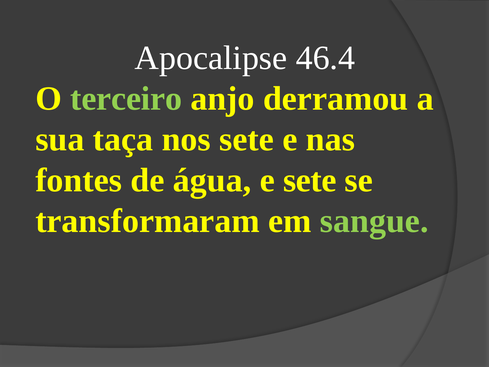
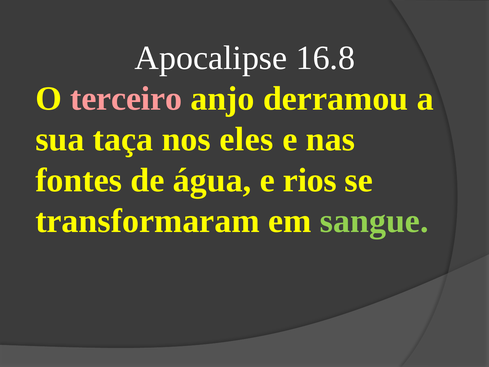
46.4: 46.4 -> 16.8 (325, 58)
terceiro colour: light green -> pink (126, 99)
nos sete: sete -> eles (246, 139)
e sete: sete -> rios (310, 180)
